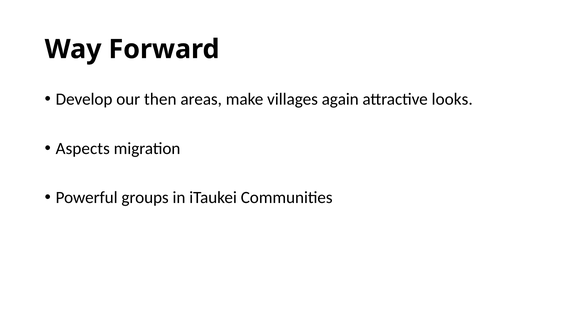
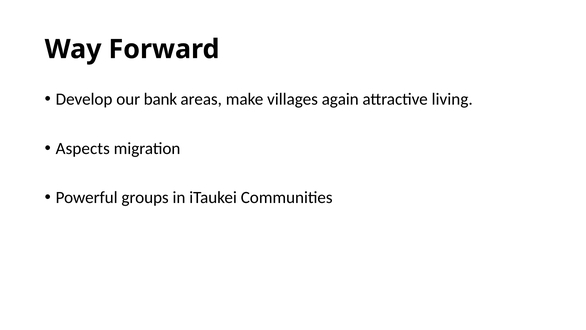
then: then -> bank (160, 99)
looks: looks -> living (452, 99)
